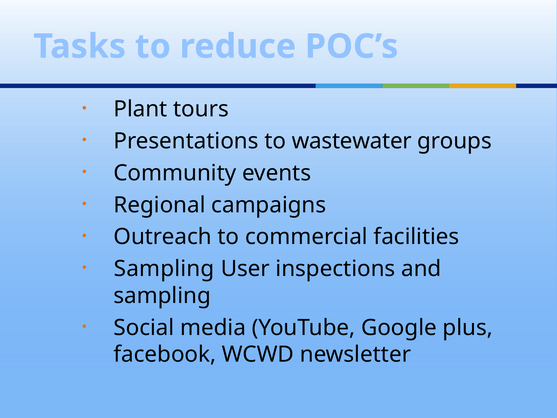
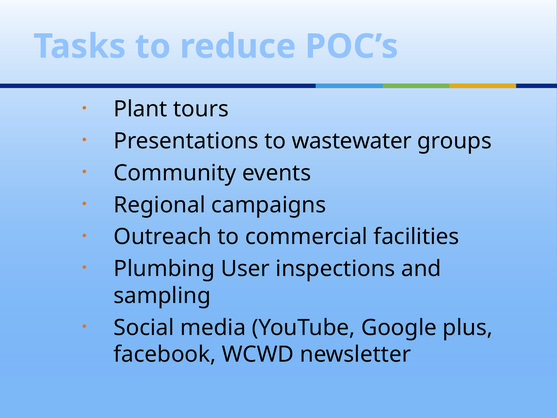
Sampling: Sampling -> Plumbing (164, 269)
